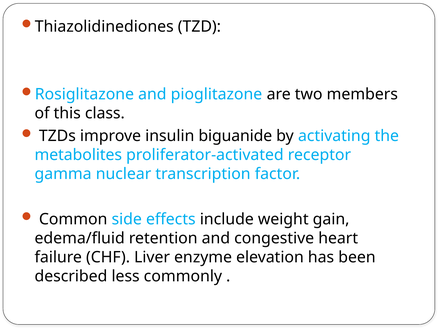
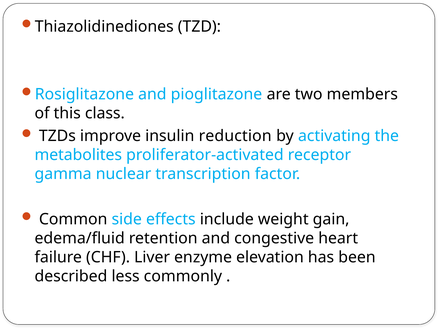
biguanide: biguanide -> reduction (235, 136)
